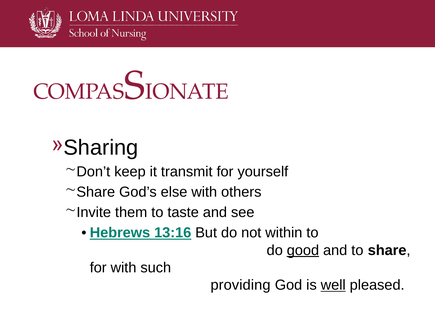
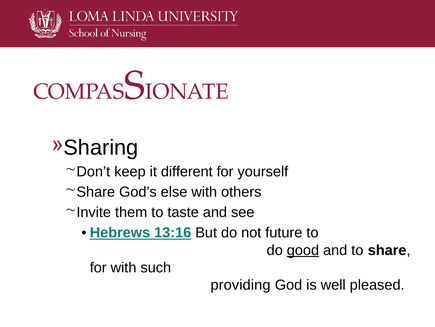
transmit: transmit -> different (187, 171)
within: within -> future (284, 232)
well underline: present -> none (333, 284)
